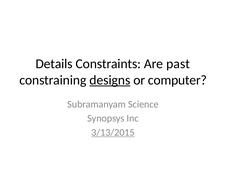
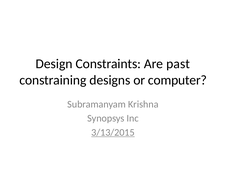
Details: Details -> Design (54, 64)
designs underline: present -> none (110, 80)
Science: Science -> Krishna (143, 104)
